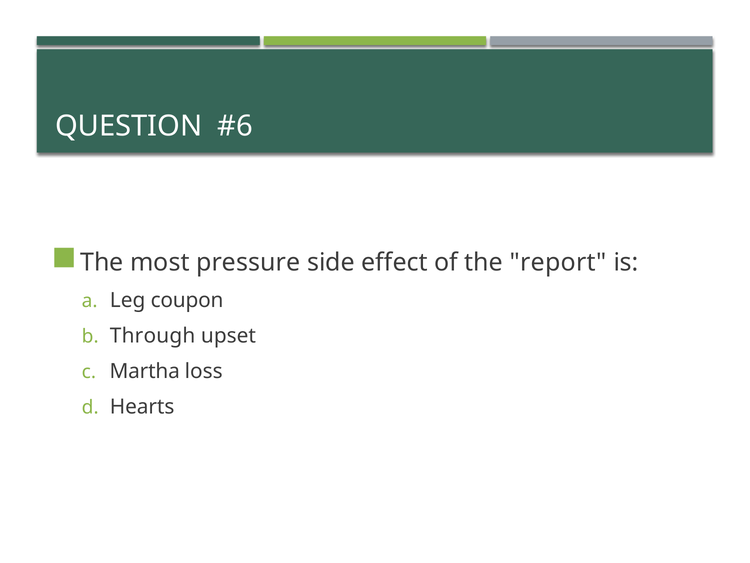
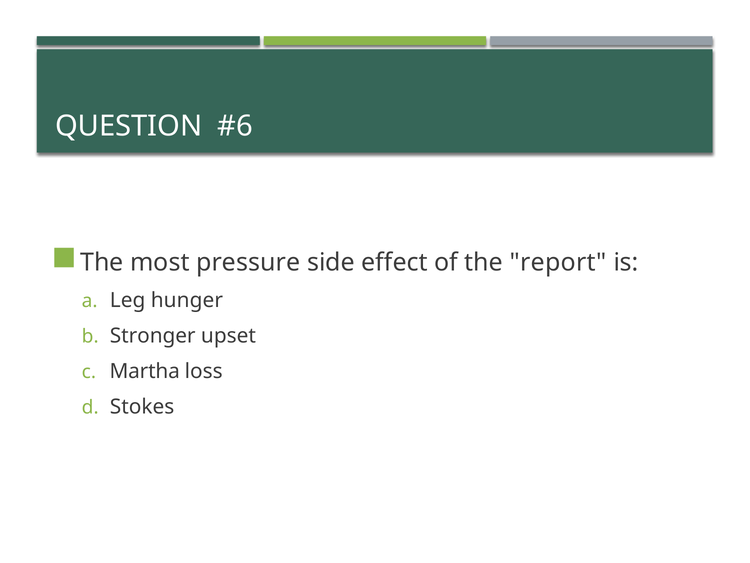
coupon: coupon -> hunger (187, 300)
Through: Through -> Stronger (153, 336)
Hearts: Hearts -> Stokes (142, 407)
